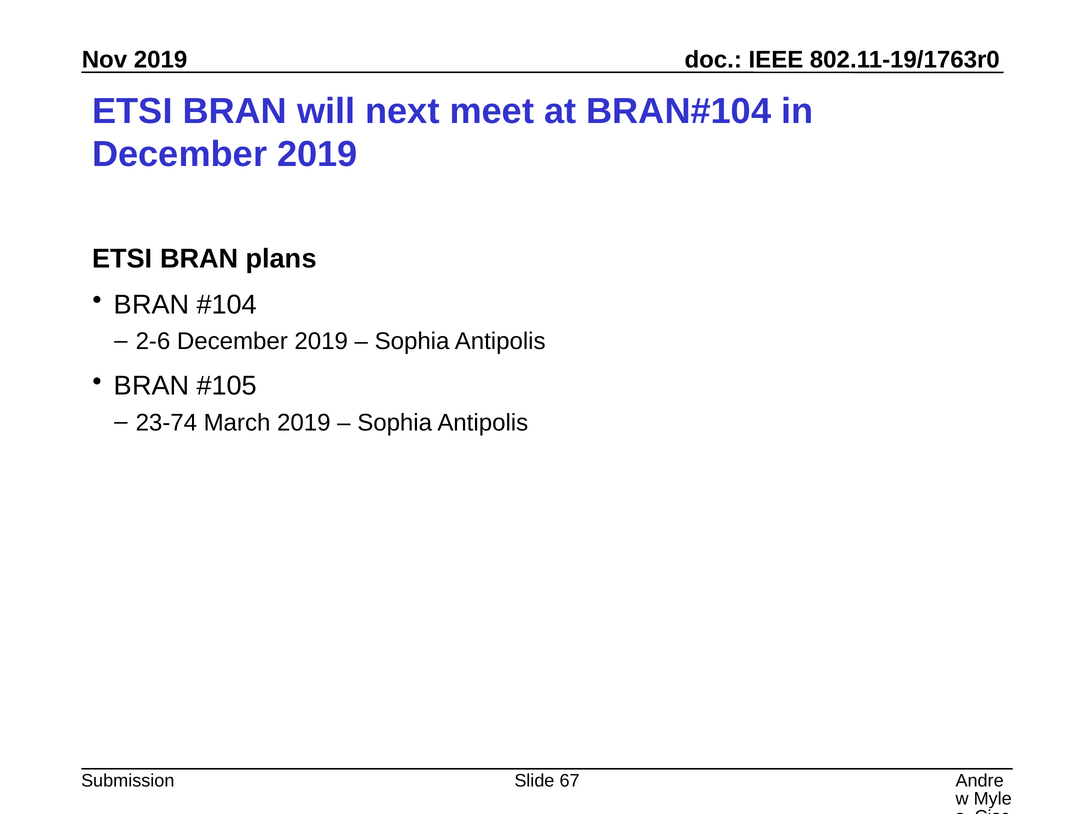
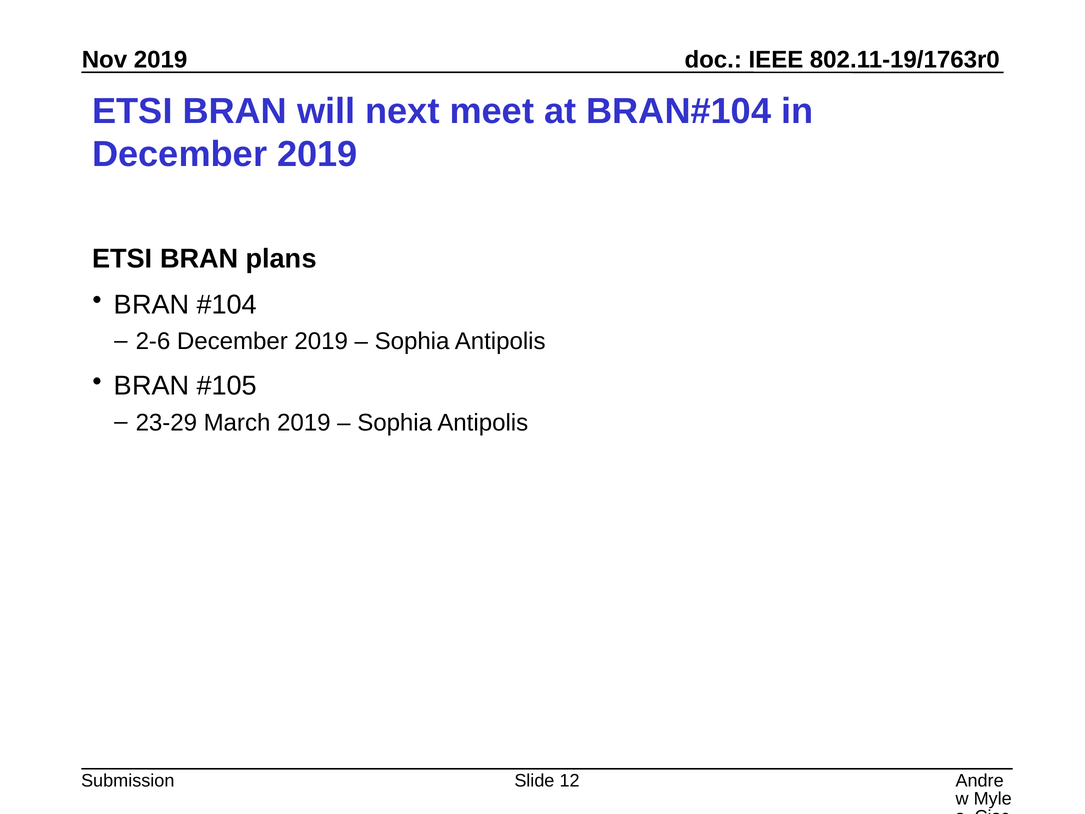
23-74: 23-74 -> 23-29 (166, 422)
67: 67 -> 12 (570, 780)
